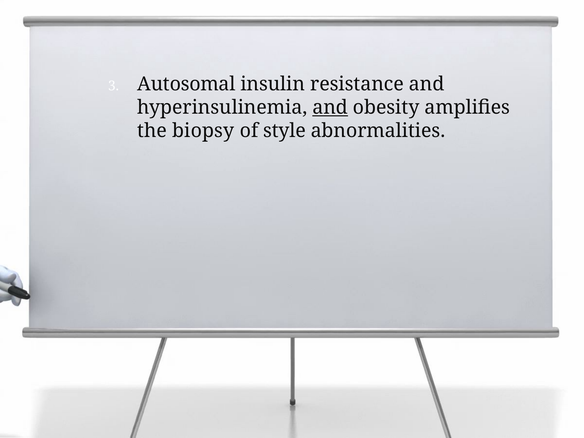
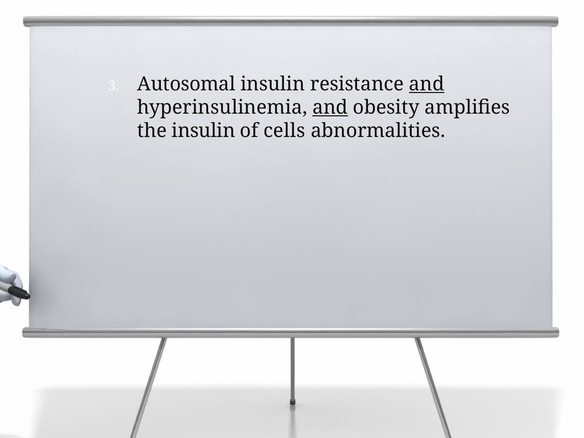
and underline: none -> present (427, 84)
the biopsy: biopsy -> insulin (203, 131)
style: style -> cells (284, 131)
